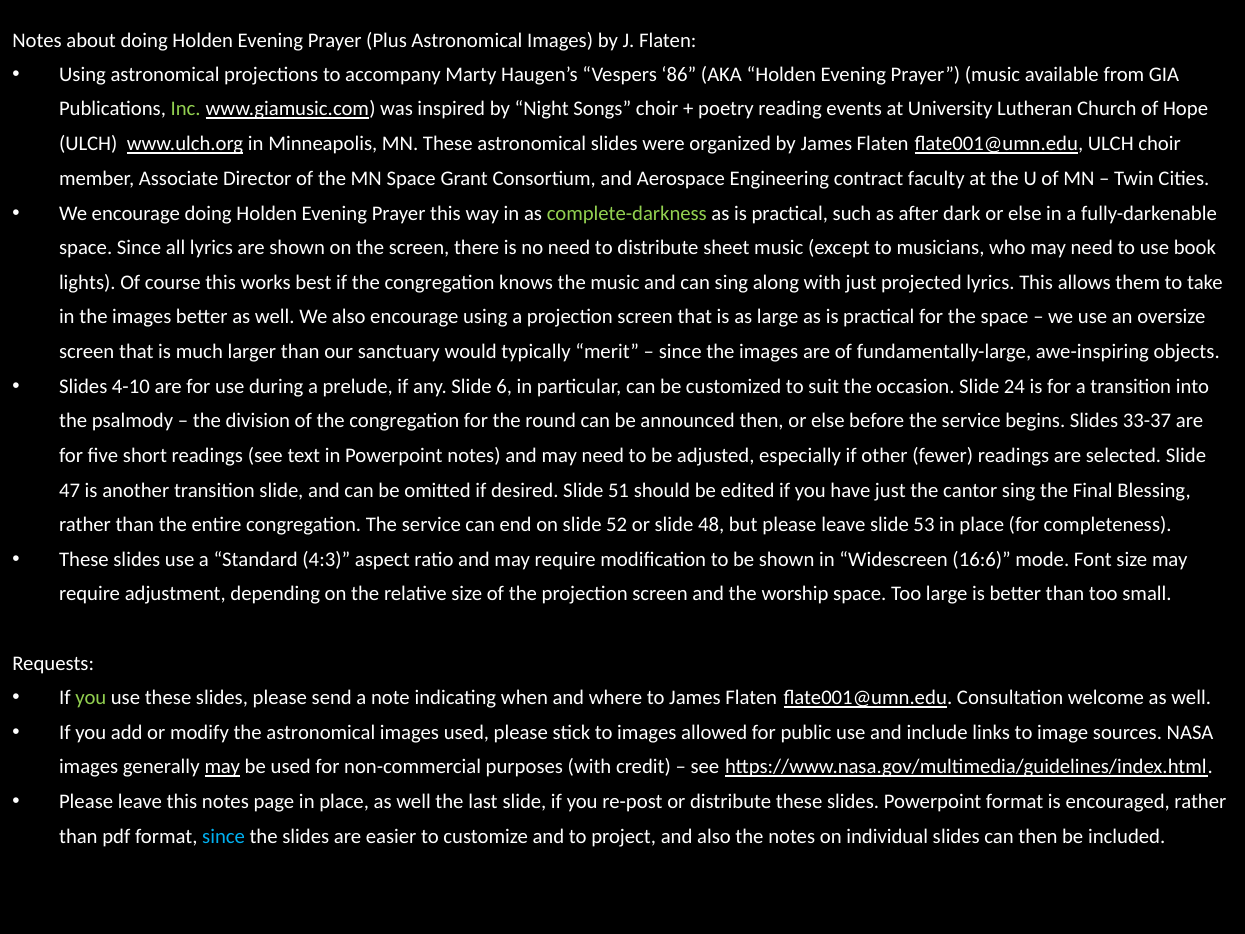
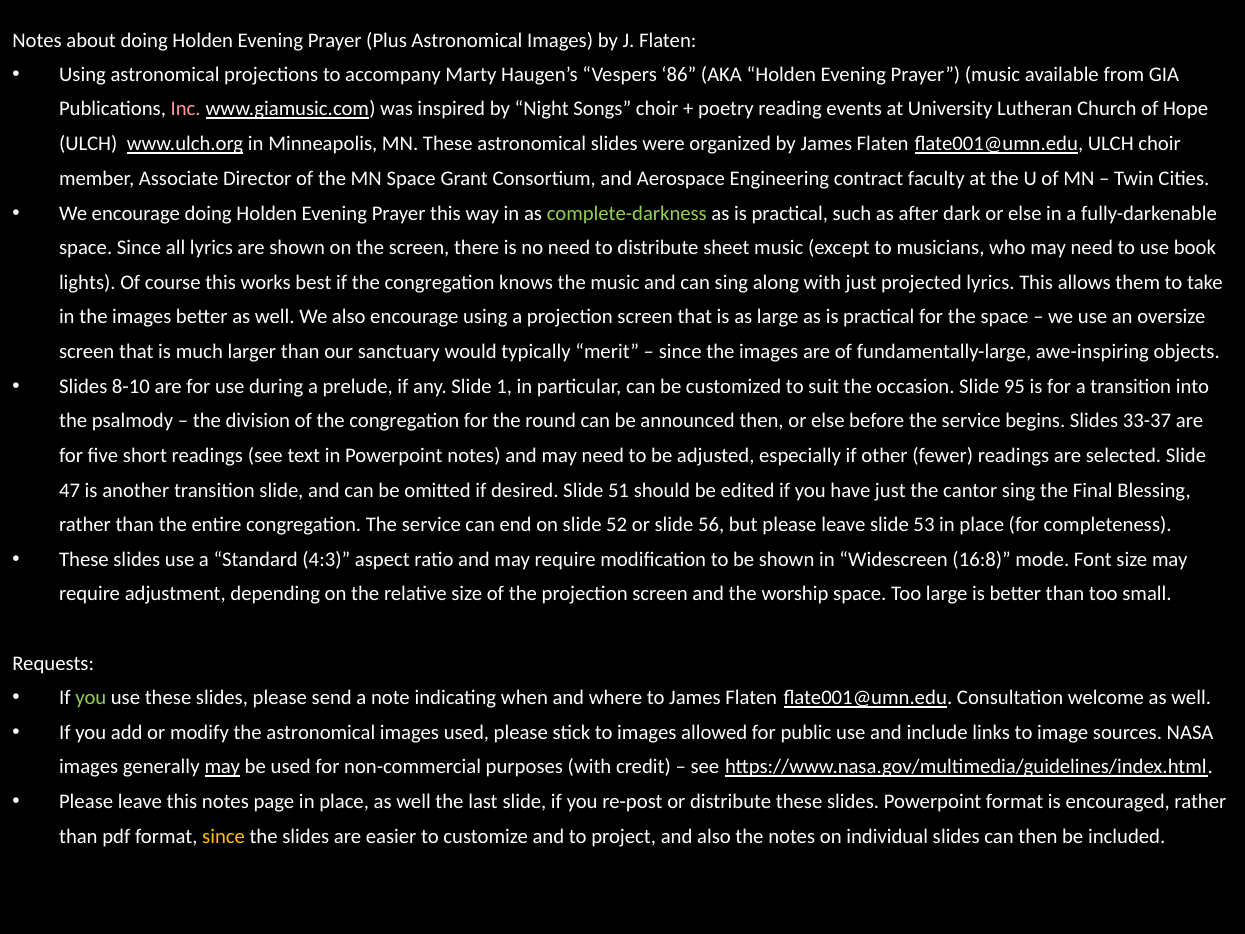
Inc colour: light green -> pink (186, 109)
4-10: 4-10 -> 8-10 (131, 386)
6: 6 -> 1 (504, 386)
24: 24 -> 95 (1014, 386)
48: 48 -> 56 (711, 525)
16:6: 16:6 -> 16:8 (982, 559)
since colour: light blue -> yellow (224, 836)
